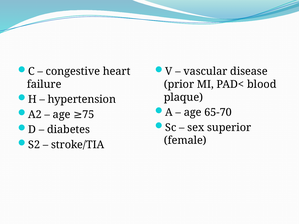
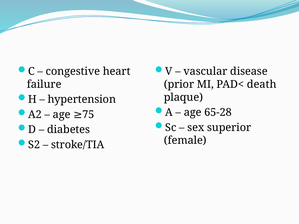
blood: blood -> death (262, 84)
65-70: 65-70 -> 65-28 (218, 112)
